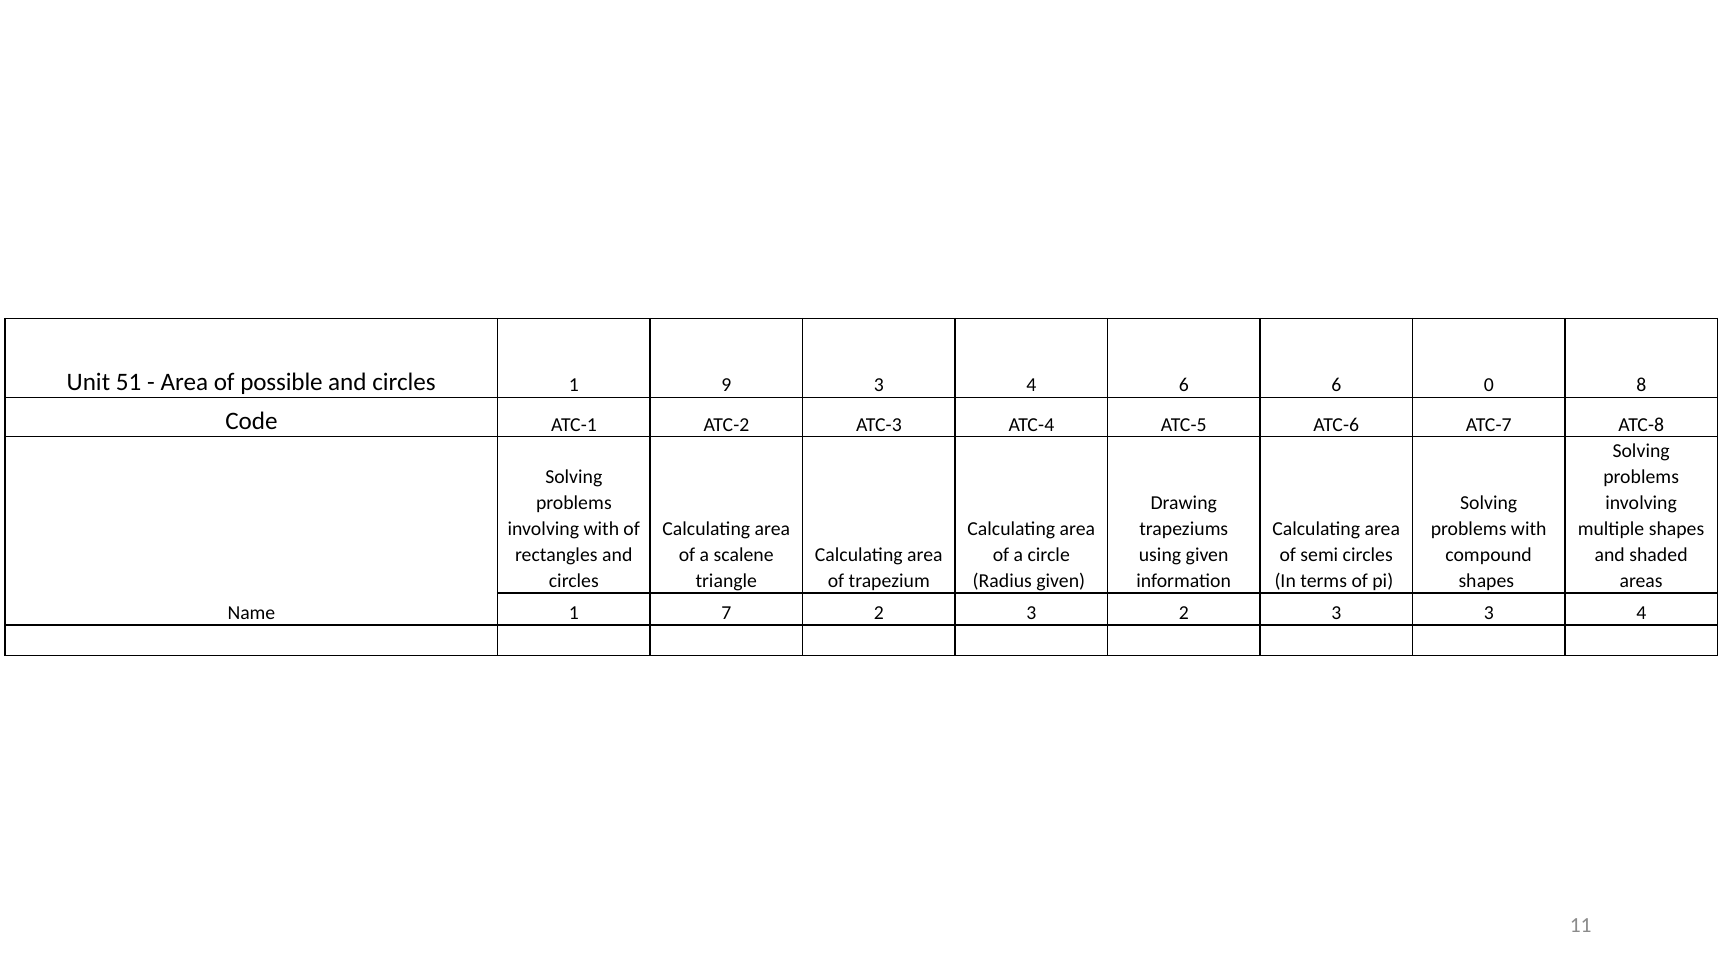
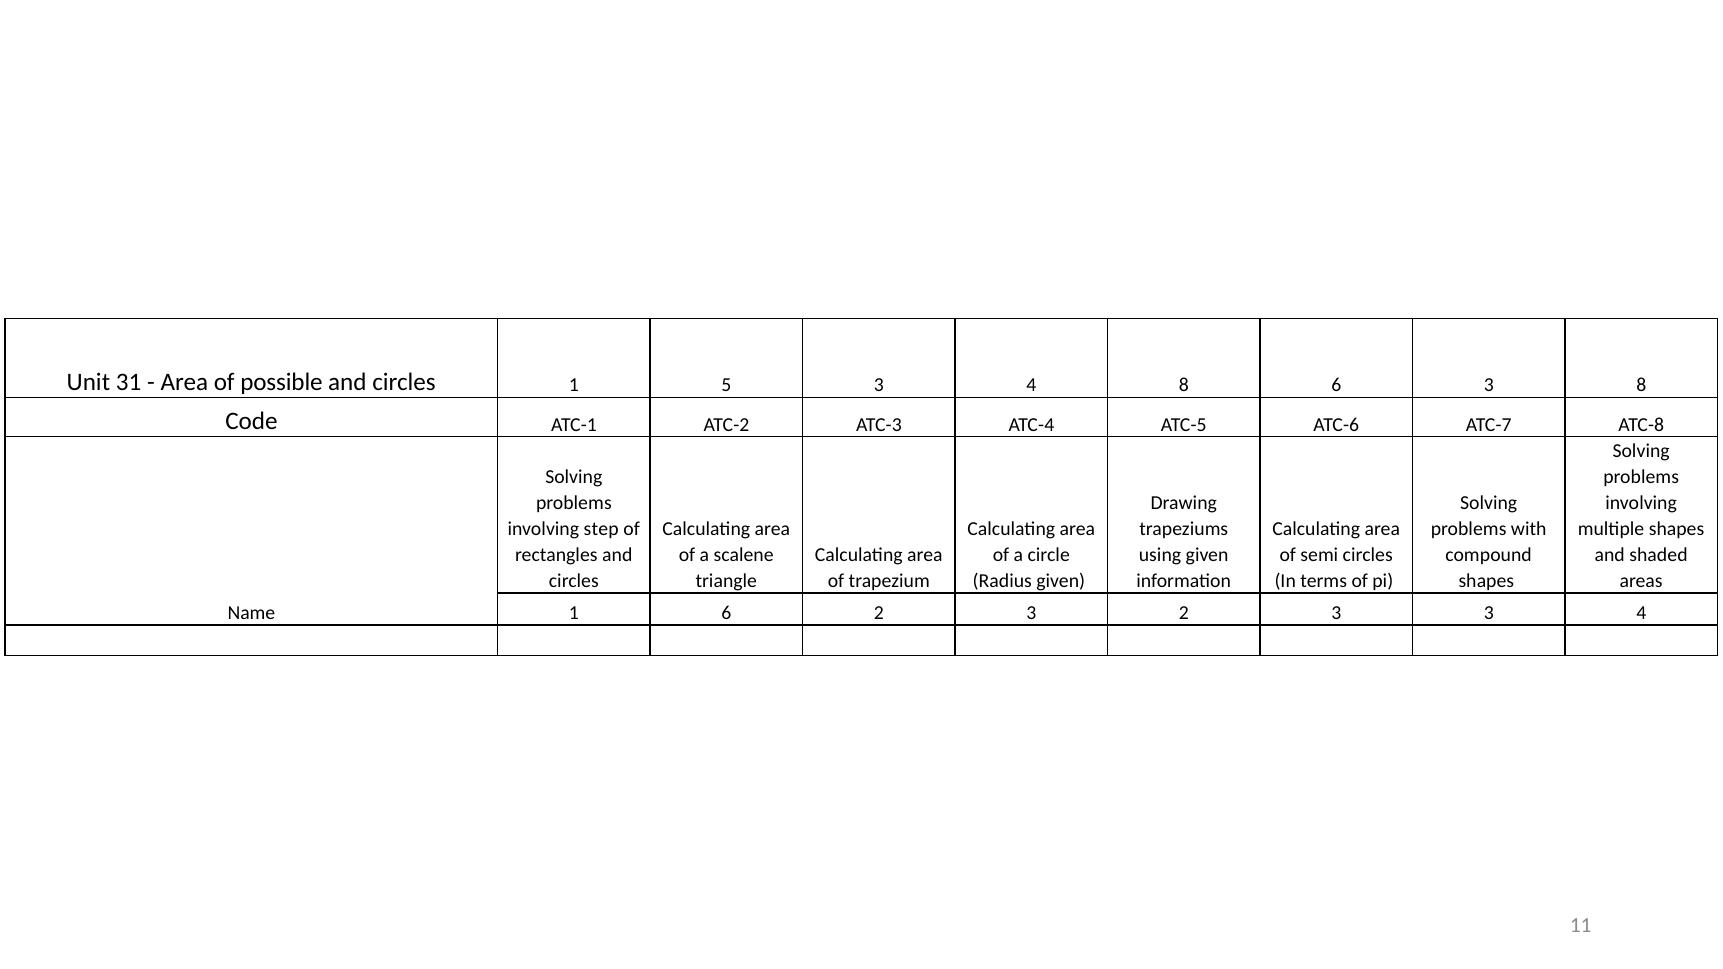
51: 51 -> 31 (129, 382)
9: 9 -> 5 (726, 386)
4 6: 6 -> 8 (1184, 386)
6 0: 0 -> 3 (1489, 386)
involving with: with -> step (601, 529)
1 7: 7 -> 6 (726, 613)
